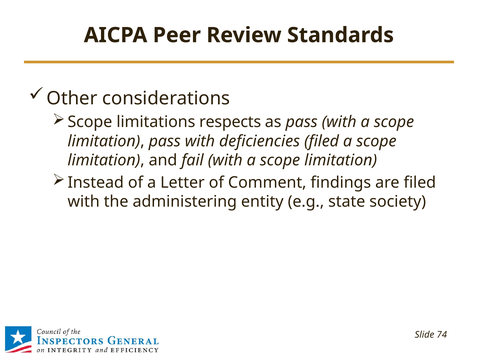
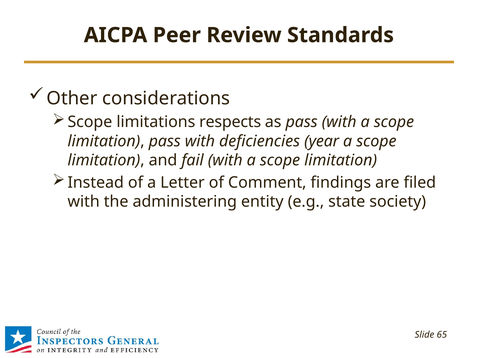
deficiencies filed: filed -> year (322, 141)
74: 74 -> 65 (442, 335)
